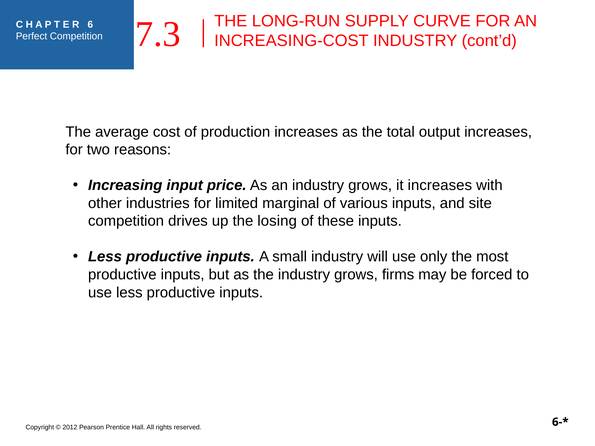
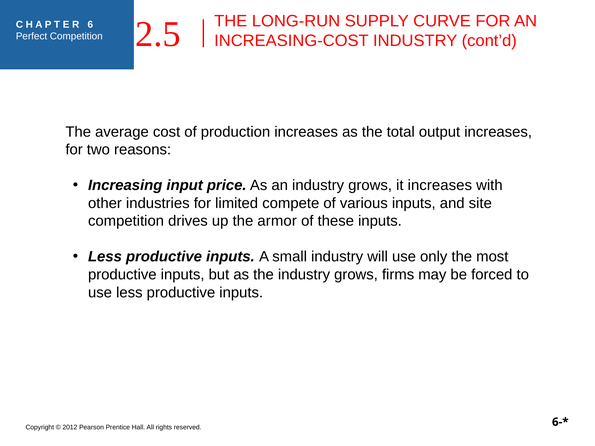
7.3: 7.3 -> 2.5 (158, 34)
marginal: marginal -> compete (291, 203)
losing: losing -> armor (277, 221)
